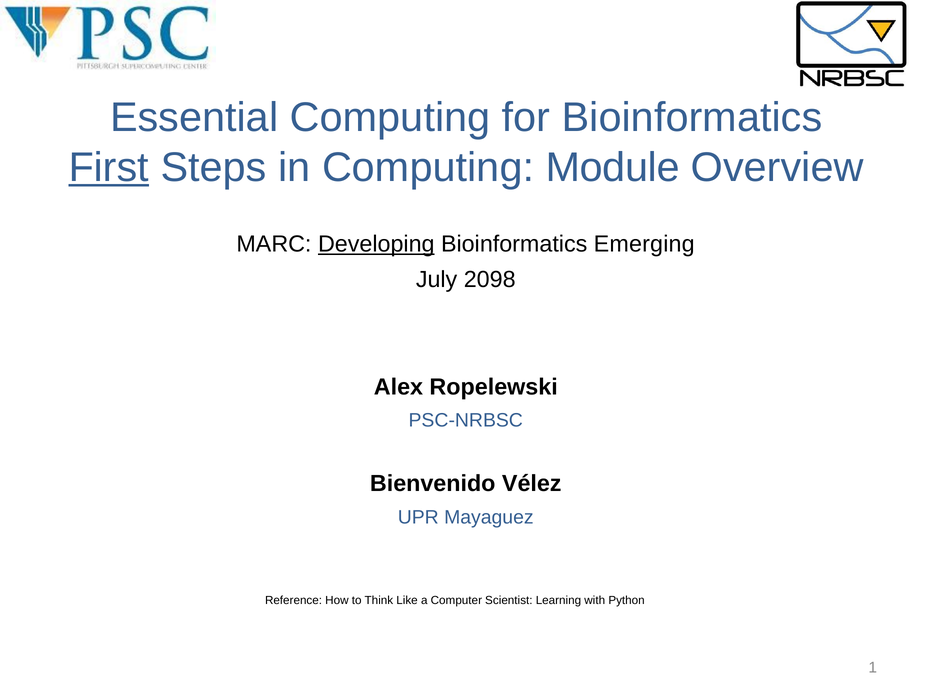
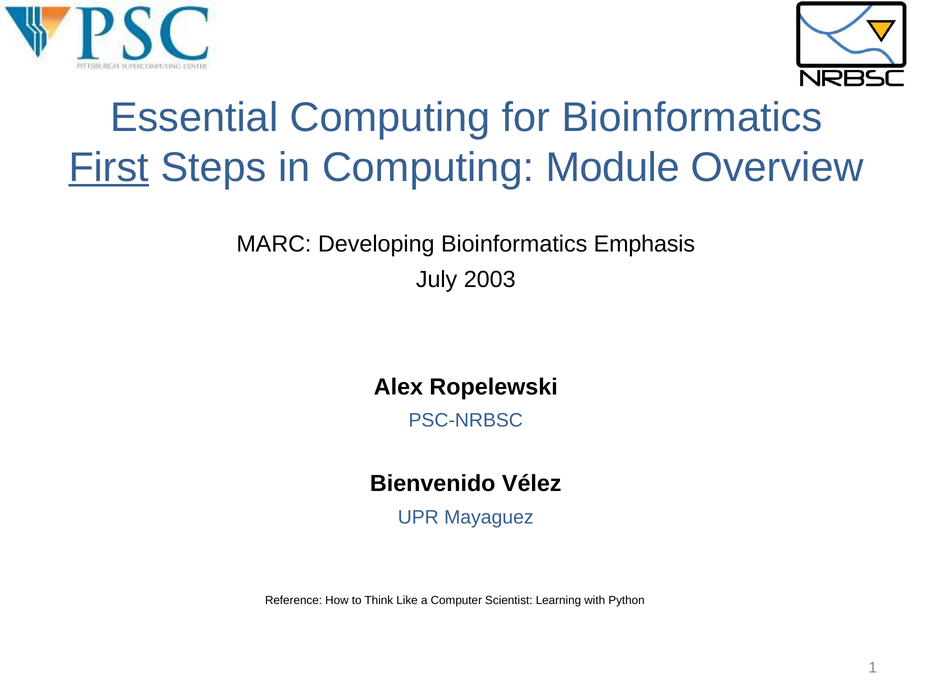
Developing underline: present -> none (376, 244)
Emerging: Emerging -> Emphasis (644, 244)
2098: 2098 -> 2003 (490, 280)
